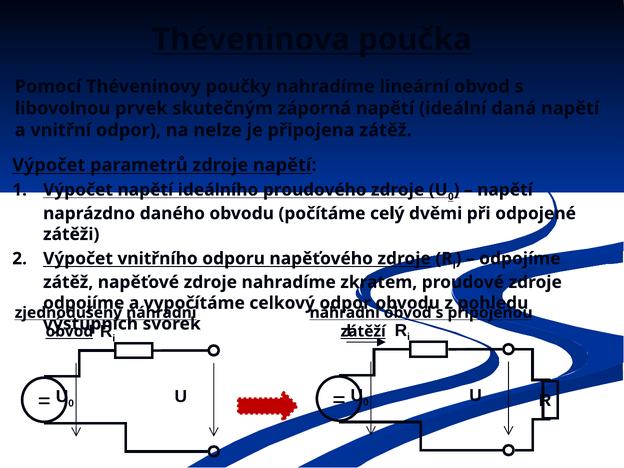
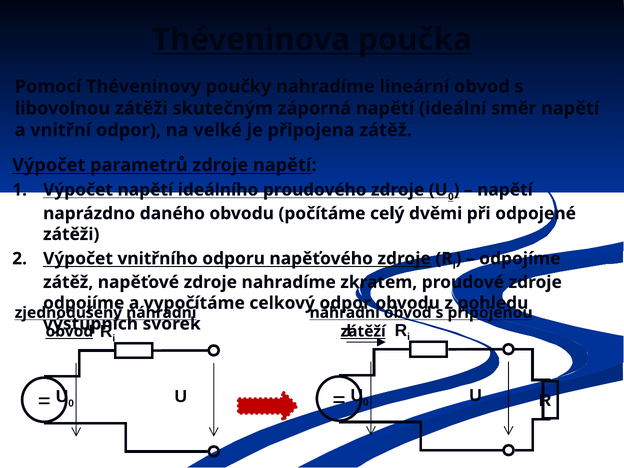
libovolnou prvek: prvek -> zátěži (141, 108)
daná: daná -> směr (514, 108)
nelze: nelze -> velké (218, 130)
